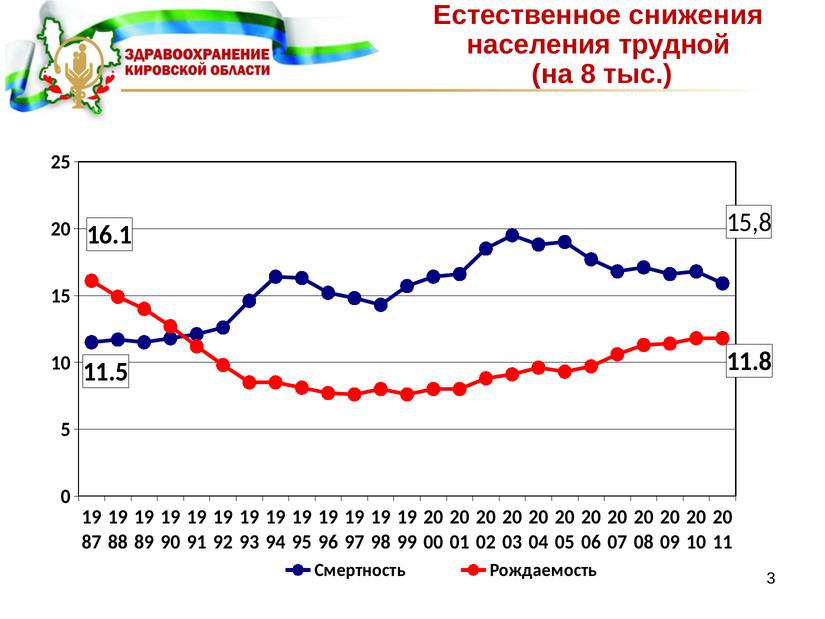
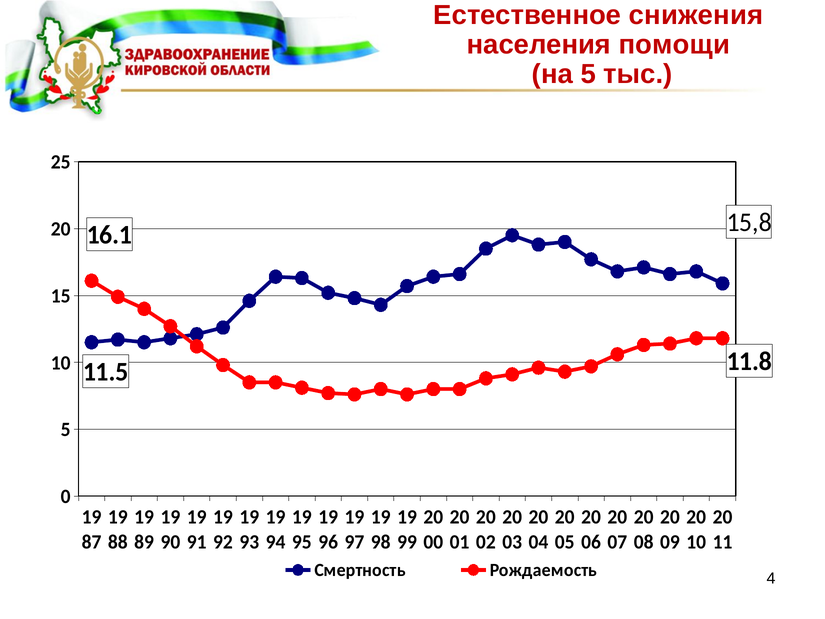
трудной: трудной -> помощи (674, 45)
на 8: 8 -> 5 (588, 74)
3: 3 -> 4 (771, 578)
